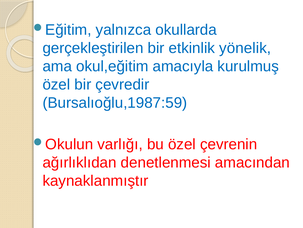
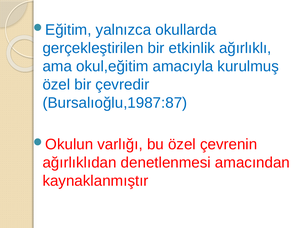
yönelik: yönelik -> ağırlıklı (245, 48)
Bursalıoğlu,1987:59: Bursalıoğlu,1987:59 -> Bursalıoğlu,1987:87 (115, 103)
